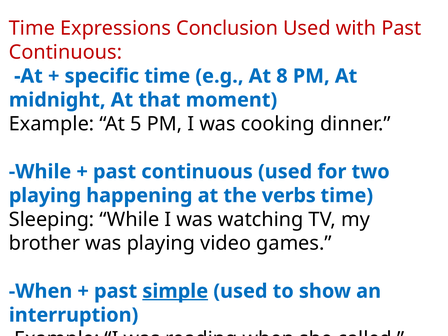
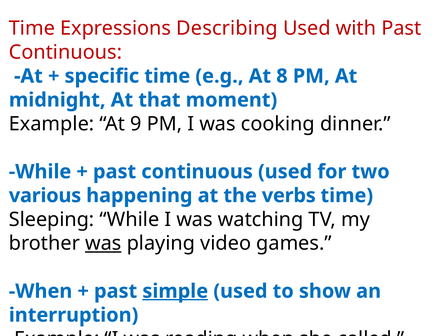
Conclusion: Conclusion -> Describing (227, 28)
5: 5 -> 9 (136, 124)
playing: playing -> various (45, 196)
was underline: none -> present (103, 243)
